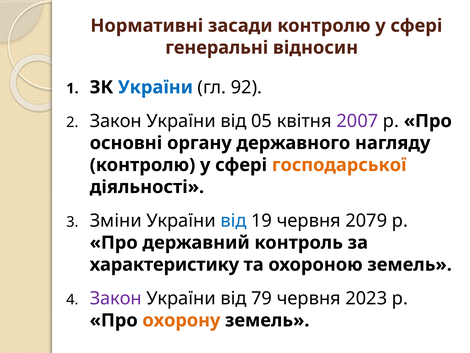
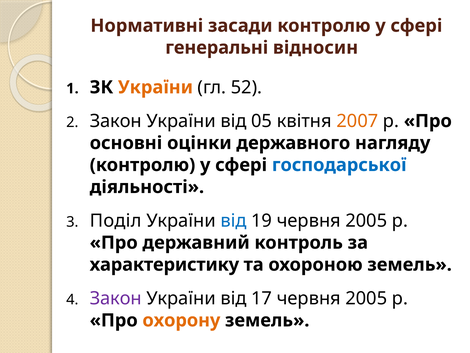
України colour: blue -> orange (155, 87)
92: 92 -> 52 (247, 87)
2007 colour: purple -> orange (357, 121)
органу: органу -> оцінки (199, 143)
господарської colour: orange -> blue (339, 165)
Зміни: Зміни -> Поділ (116, 220)
19 червня 2079: 2079 -> 2005 (366, 220)
79: 79 -> 17 (262, 298)
2023: 2023 -> 2005 (366, 298)
